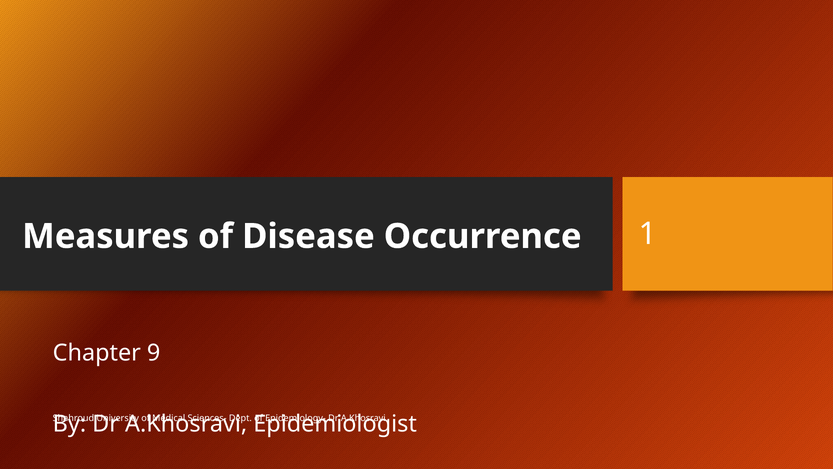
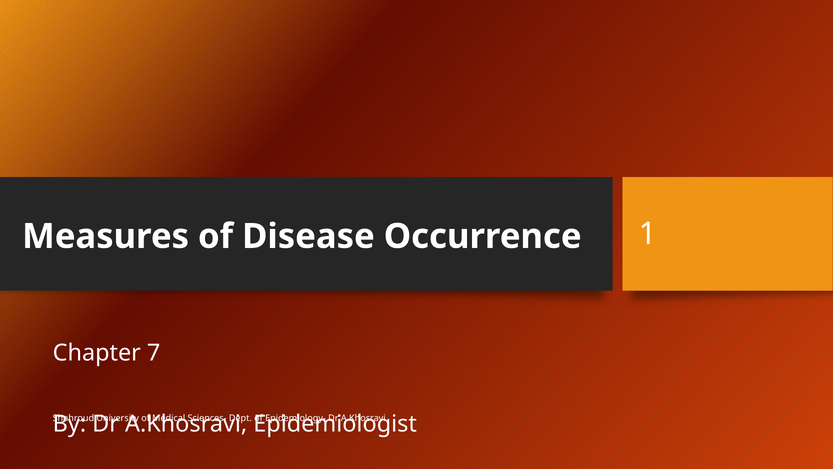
9: 9 -> 7 (154, 353)
